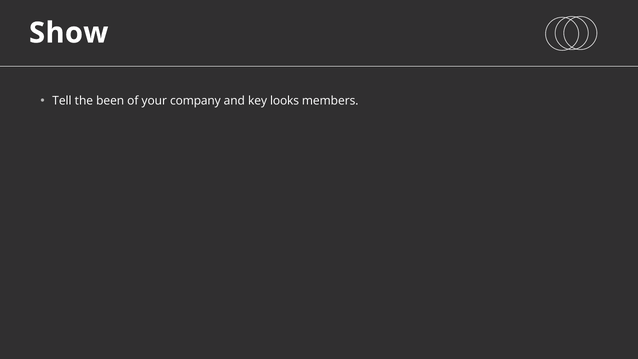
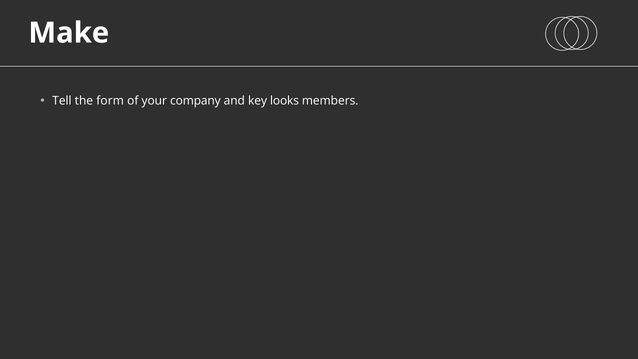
Show: Show -> Make (69, 33)
been: been -> form (110, 101)
